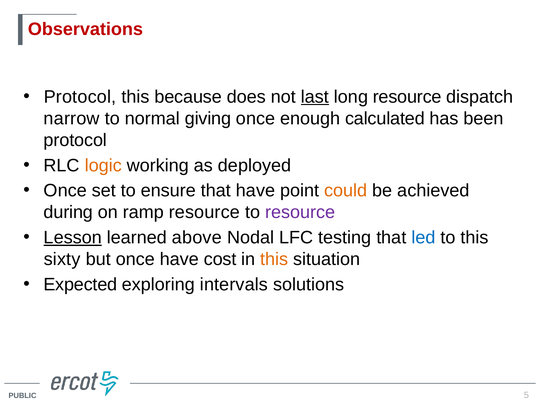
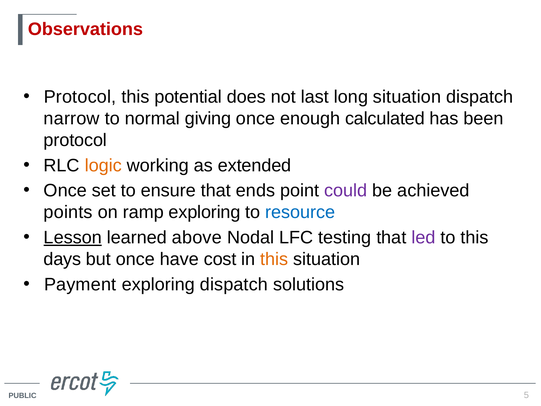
because: because -> potential (188, 97)
last underline: present -> none (315, 97)
long resource: resource -> situation (407, 97)
deployed: deployed -> extended (255, 165)
that have: have -> ends (256, 191)
could colour: orange -> purple (346, 191)
during: during -> points (68, 212)
ramp resource: resource -> exploring (205, 212)
resource colour: purple -> blue (300, 212)
led colour: blue -> purple (423, 237)
sixty: sixty -> days (62, 259)
Expected: Expected -> Payment (80, 284)
exploring intervals: intervals -> dispatch (234, 284)
